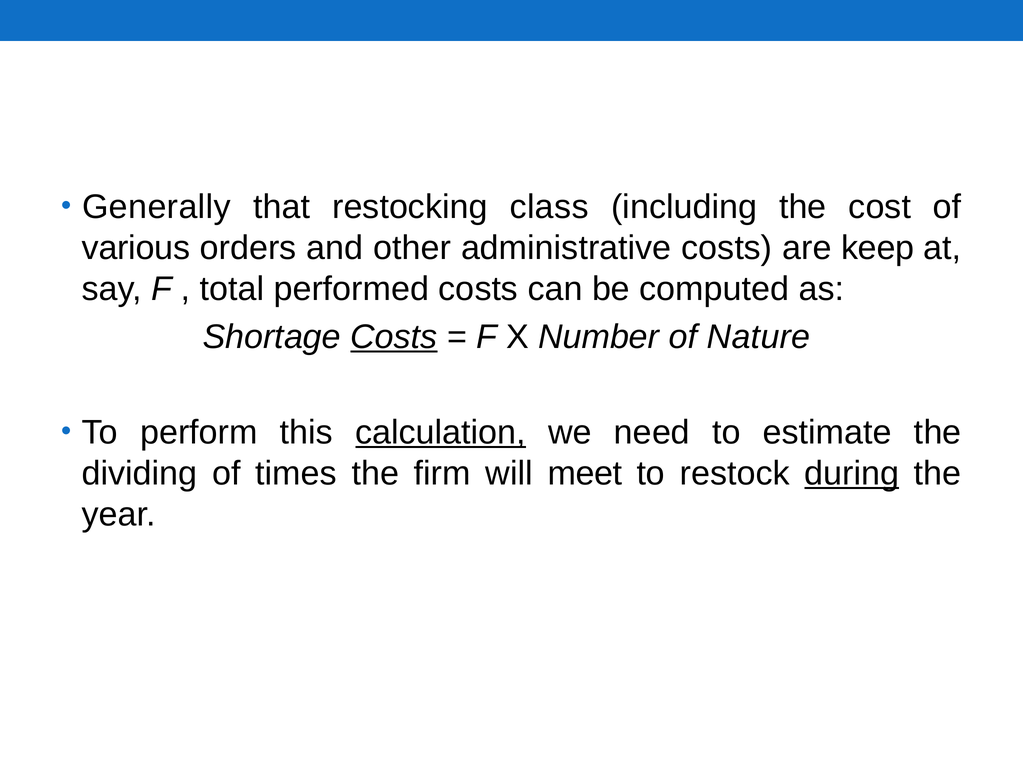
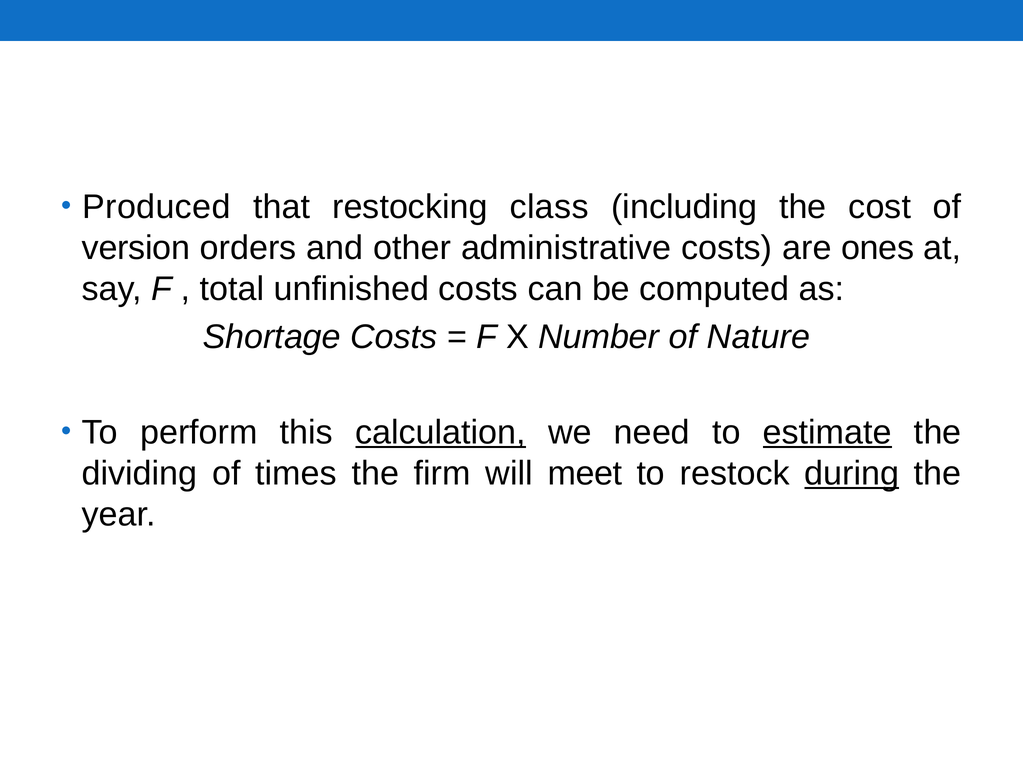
Generally: Generally -> Produced (156, 207)
various: various -> version (136, 248)
keep: keep -> ones (878, 248)
performed: performed -> unfinished (351, 289)
Costs underline: present -> none (394, 337)
estimate underline: none -> present (827, 432)
